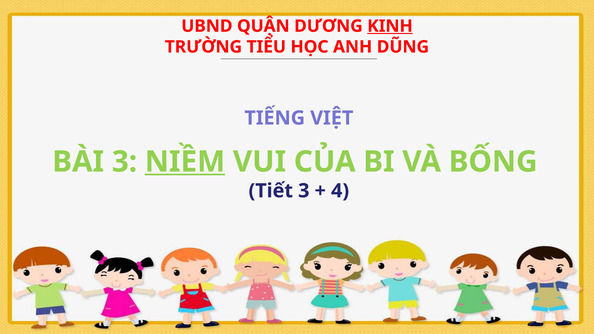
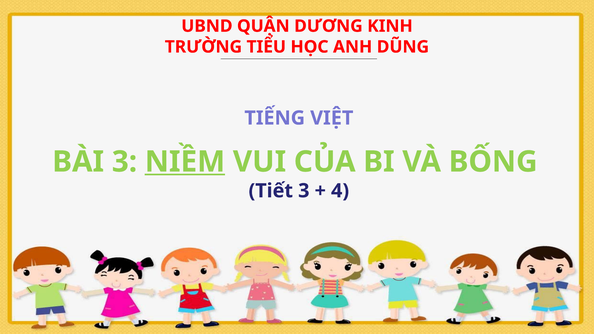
KINH underline: present -> none (390, 26)
